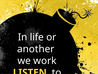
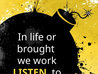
another: another -> brought (36, 49)
